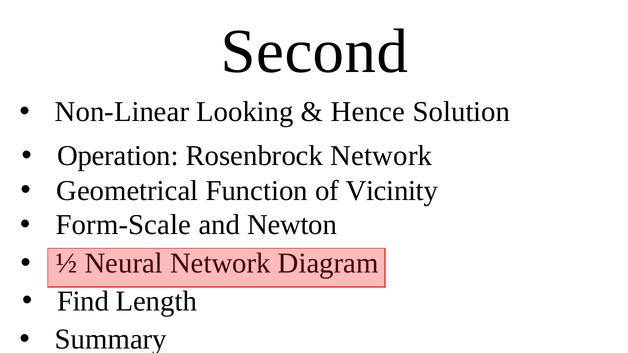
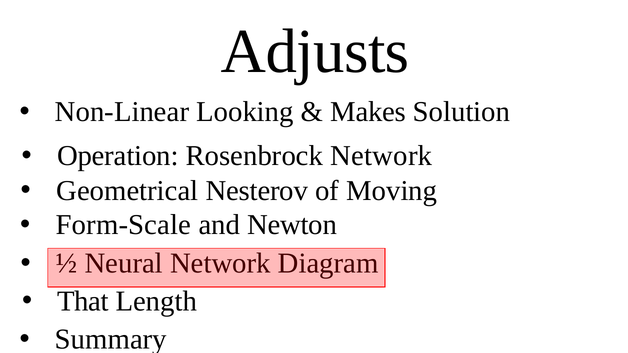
Second: Second -> Adjusts (315, 52)
Hence: Hence -> Makes (368, 112)
Function: Function -> Nesterov (257, 191)
Vicinity: Vicinity -> Moving (392, 191)
Find: Find -> That (83, 301)
